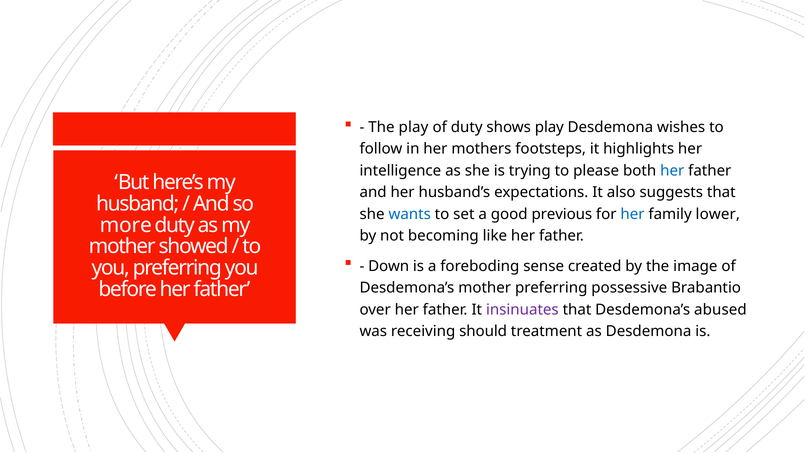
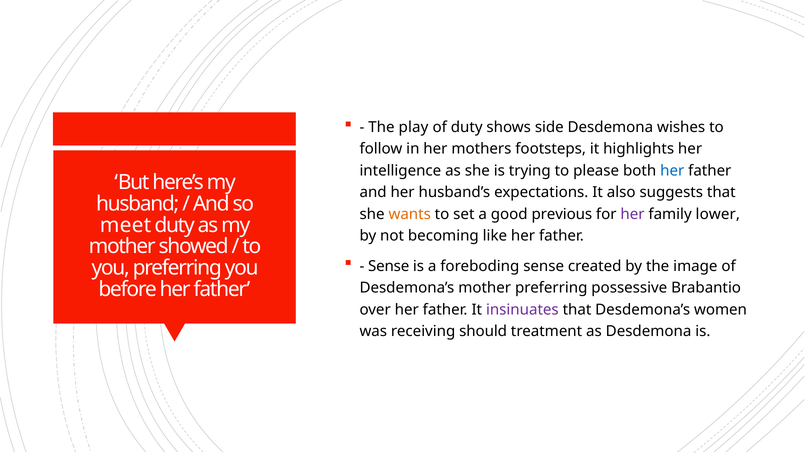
shows play: play -> side (549, 127)
wants colour: blue -> orange (410, 214)
her colour: blue -> purple (633, 214)
more: more -> meet (126, 225)
Down: Down -> Sense (389, 266)
abused: abused -> women (721, 310)
